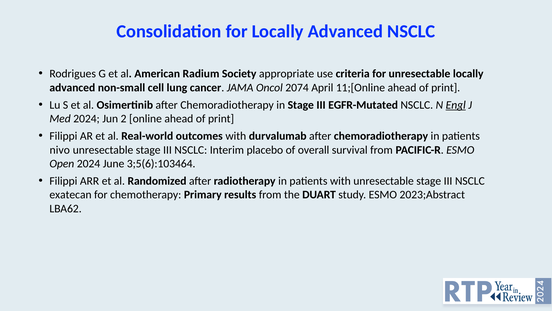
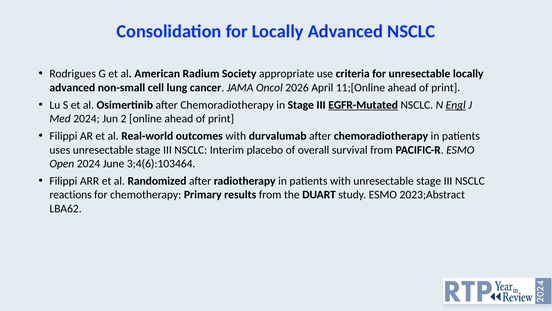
2074: 2074 -> 2026 (297, 88)
EGFR-Mutated underline: none -> present (363, 105)
nivo: nivo -> uses (60, 150)
3;5(6):103464: 3;5(6):103464 -> 3;4(6):103464 (161, 163)
exatecan: exatecan -> reactions (71, 195)
